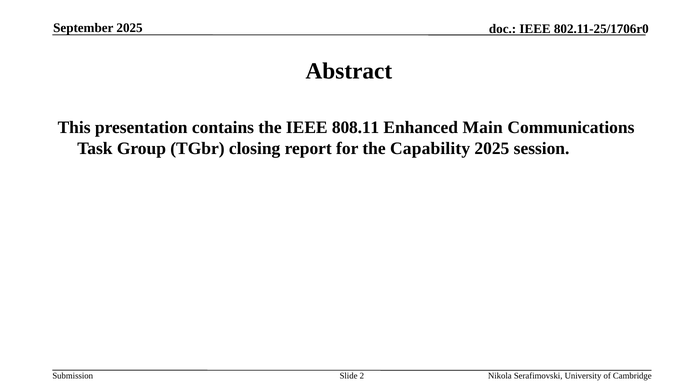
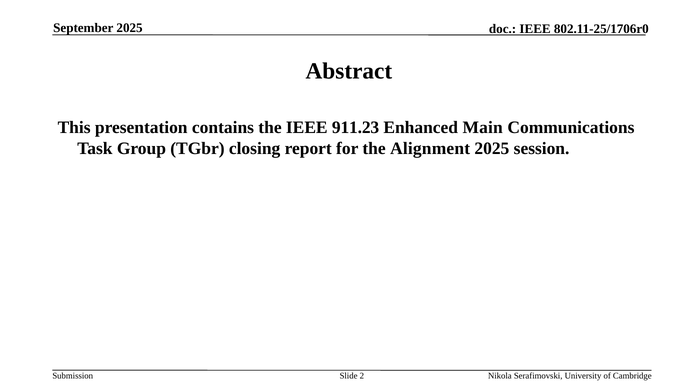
808.11: 808.11 -> 911.23 (356, 128)
Capability: Capability -> Alignment (430, 149)
